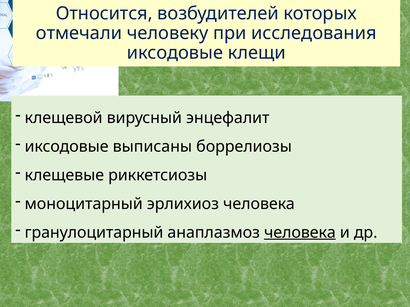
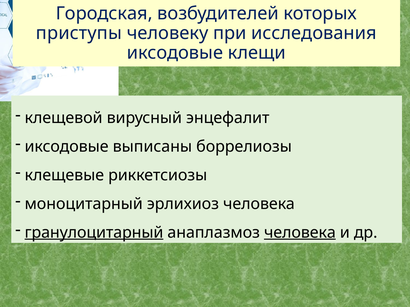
Относится: Относится -> Городская (104, 13)
отмечали: отмечали -> приступы (79, 33)
гранулоцитарный underline: none -> present (94, 233)
